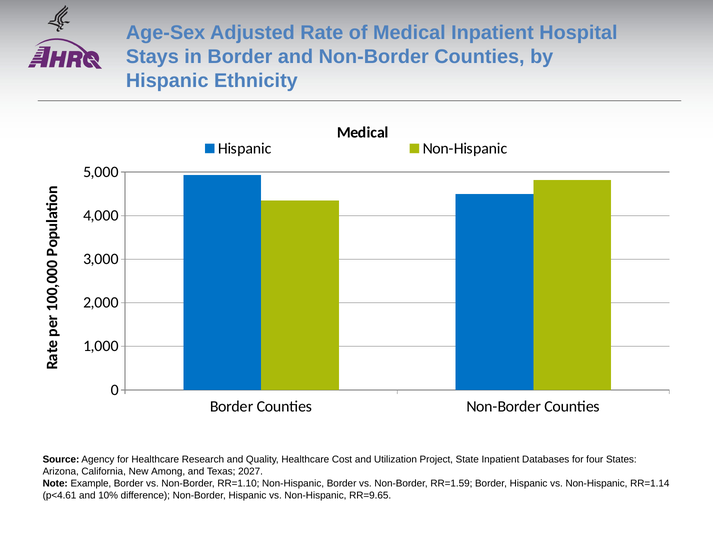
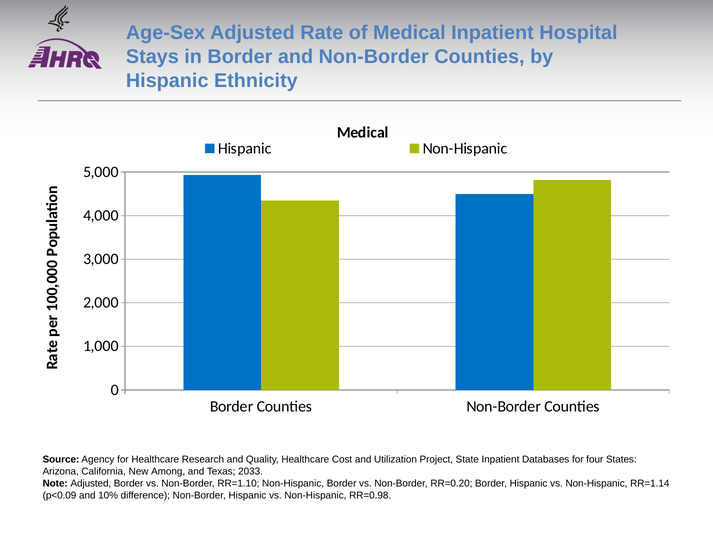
2027: 2027 -> 2033 (251, 471)
Note Example: Example -> Adjusted (91, 483)
RR=1.59: RR=1.59 -> RR=0.20 (451, 483)
p<4.61: p<4.61 -> p<0.09 (59, 495)
RR=9.65: RR=9.65 -> RR=0.98 (370, 495)
